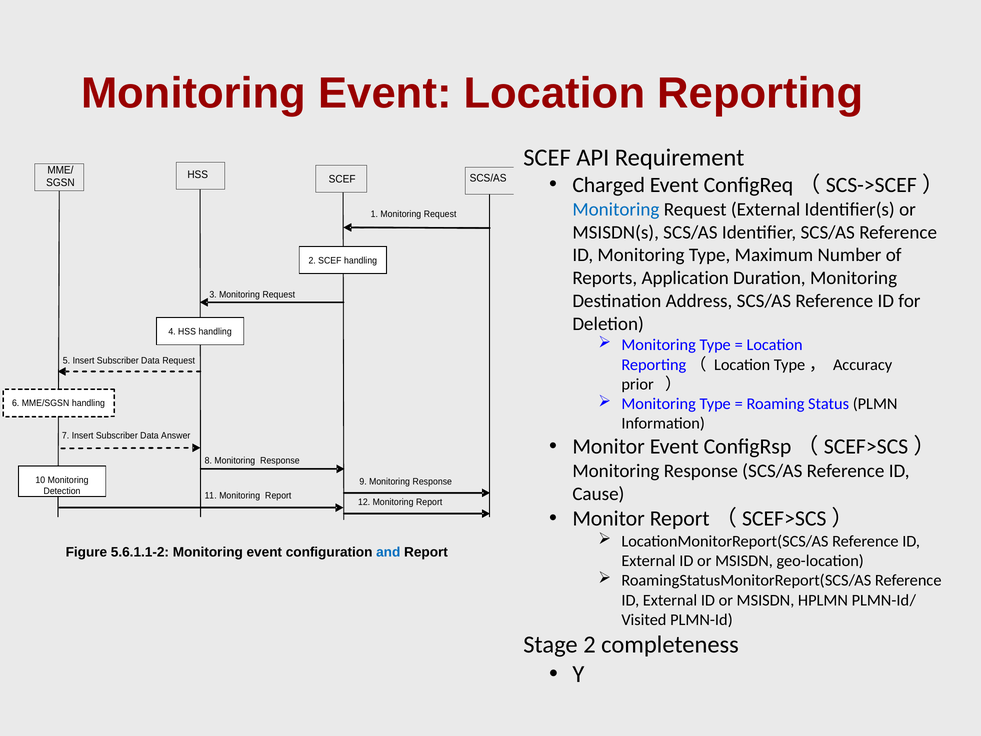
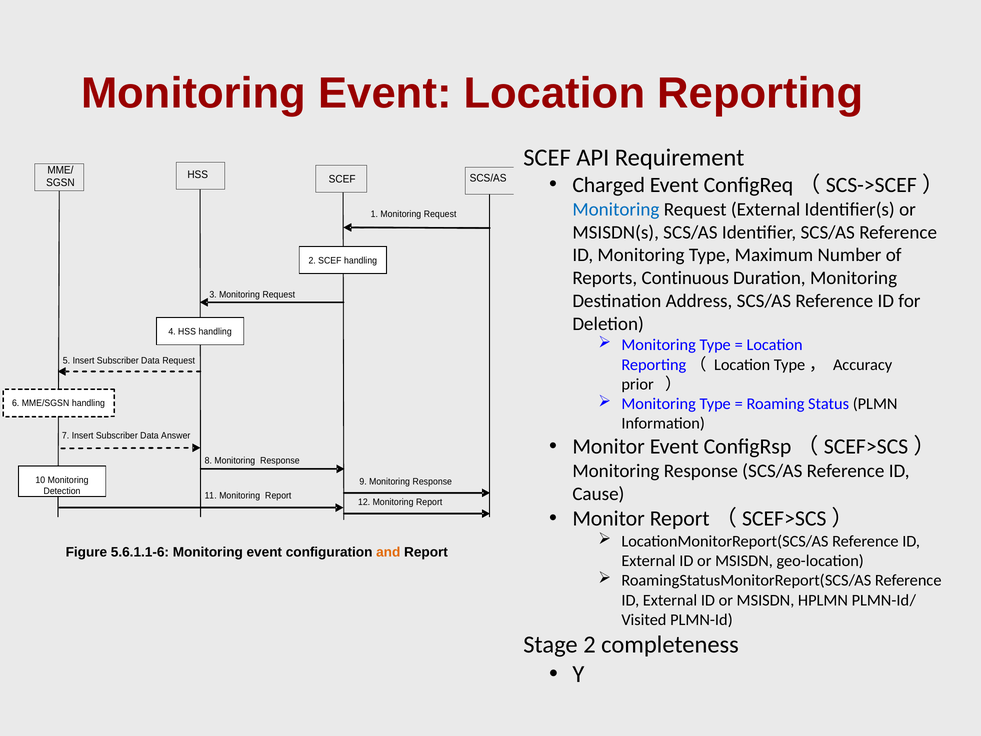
Application: Application -> Continuous (685, 278)
5.6.1.1-2: 5.6.1.1-2 -> 5.6.1.1-6 (140, 552)
and colour: blue -> orange (388, 552)
